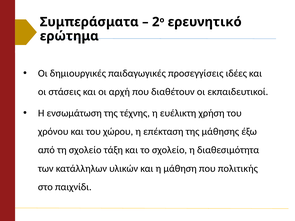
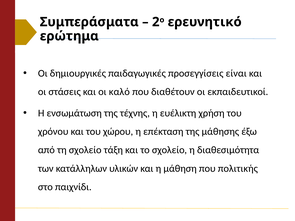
ιδέες: ιδέες -> είναι (236, 73)
αρχή: αρχή -> καλό (119, 92)
